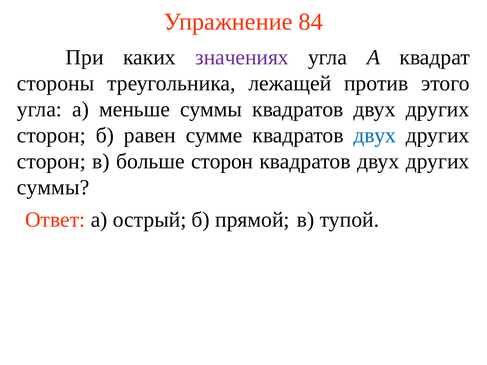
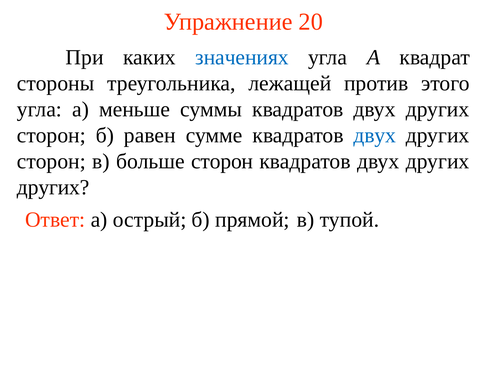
84: 84 -> 20 (311, 22)
значениях colour: purple -> blue (242, 57)
суммы: суммы -> других (53, 187)
